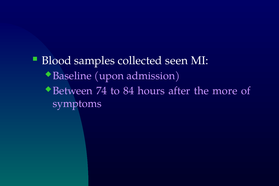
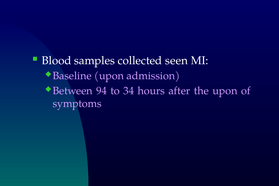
74: 74 -> 94 (102, 91)
84: 84 -> 34 (129, 91)
the more: more -> upon (225, 91)
